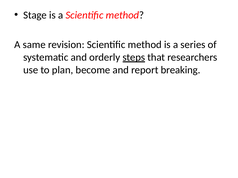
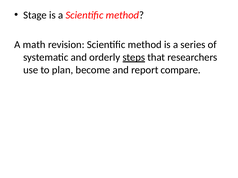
same: same -> math (34, 45)
breaking: breaking -> compare (181, 70)
